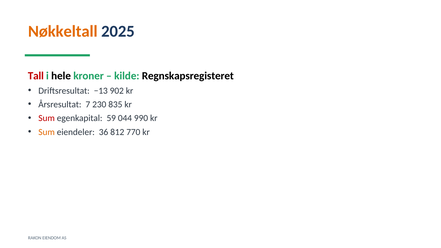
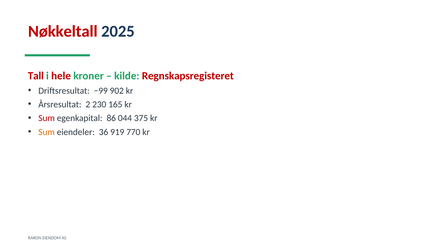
Nøkkeltall colour: orange -> red (63, 31)
hele colour: black -> red (61, 76)
Regnskapsregisteret colour: black -> red (188, 76)
−13: −13 -> −99 (101, 91)
7: 7 -> 2 (88, 104)
835: 835 -> 165 (115, 104)
59: 59 -> 86 (111, 118)
990: 990 -> 375 (141, 118)
812: 812 -> 919 (117, 132)
